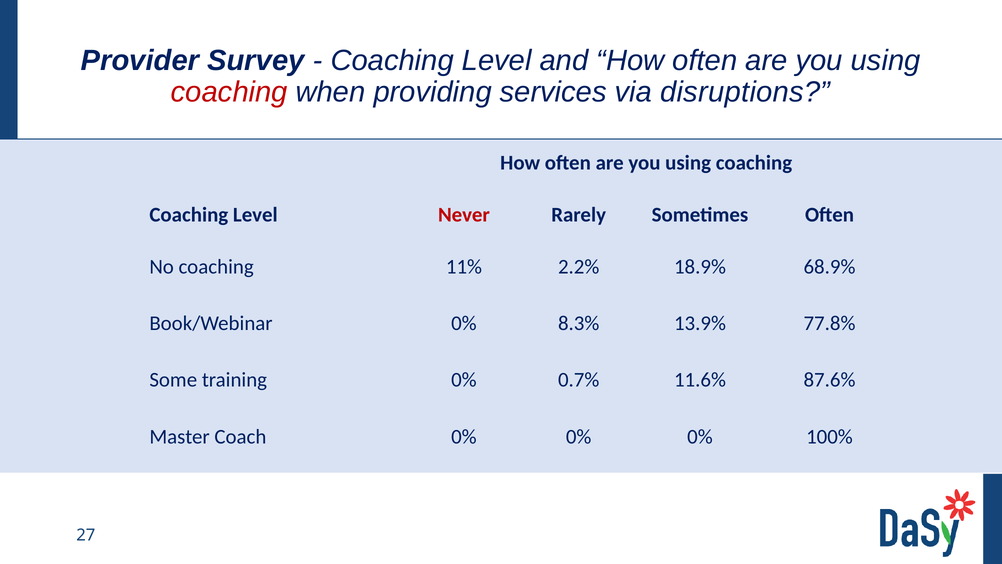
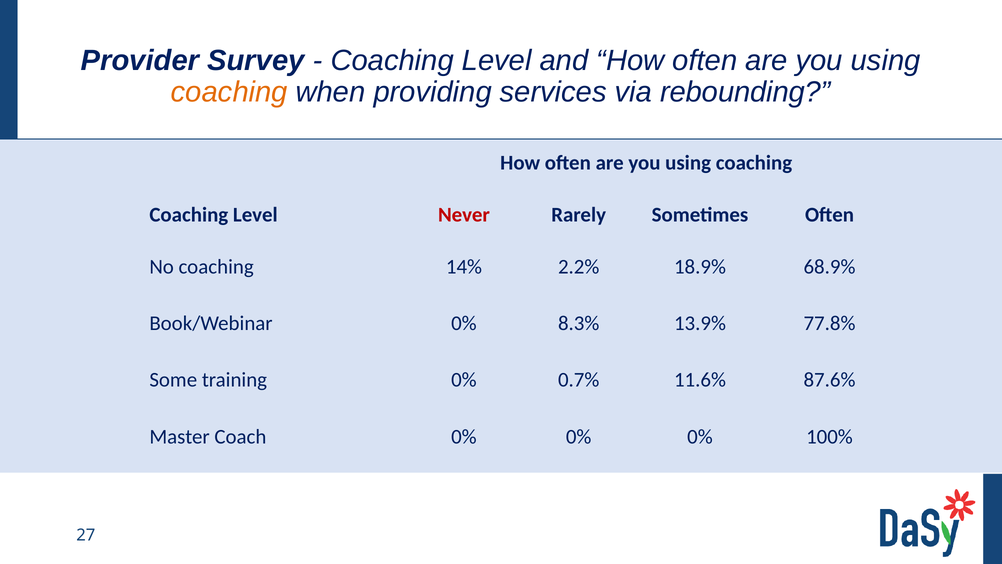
coaching colour: red -> orange (229, 92)
disruptions: disruptions -> rebounding (745, 92)
11%: 11% -> 14% (464, 266)
